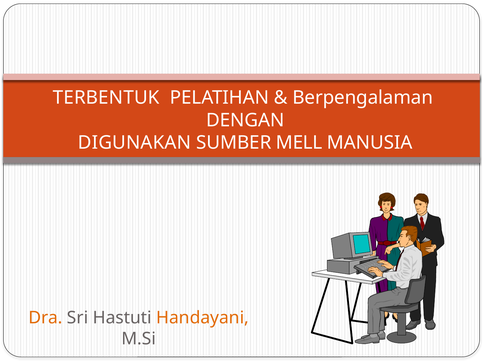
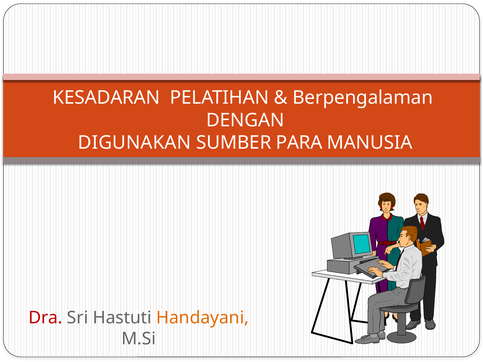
TERBENTUK: TERBENTUK -> KESADARAN (106, 98)
MELL: MELL -> PARA (299, 143)
Dra colour: orange -> red (45, 318)
